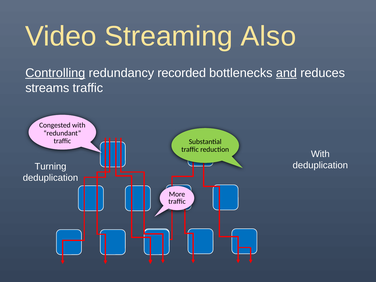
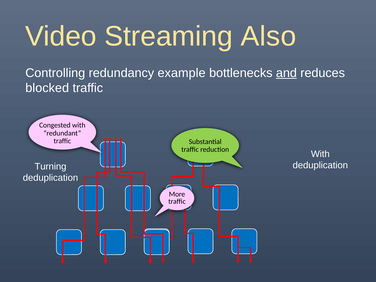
Controlling underline: present -> none (55, 73)
recorded: recorded -> example (182, 73)
streams: streams -> blocked (47, 88)
